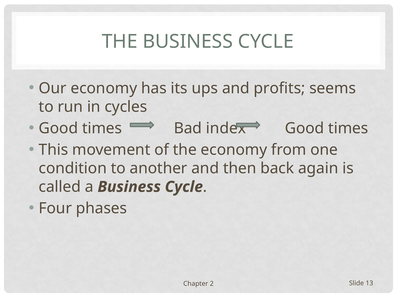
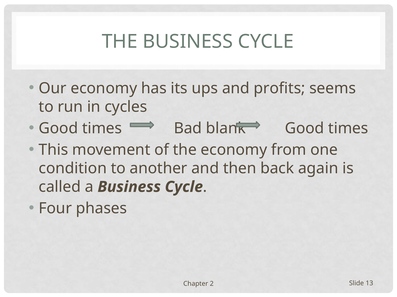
index: index -> blank (226, 129)
